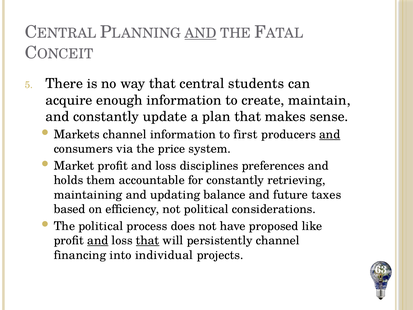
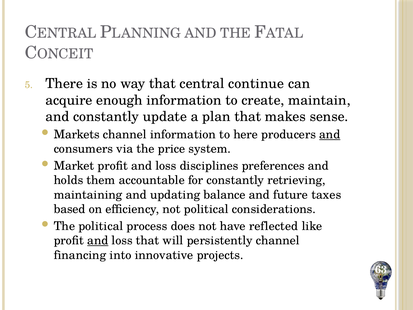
AND underline: present -> none (200, 33)
students: students -> continue (256, 84)
first: first -> here (246, 134)
proposed: proposed -> reflected (274, 226)
that underline: present -> none (148, 240)
individual: individual -> innovative (164, 255)
